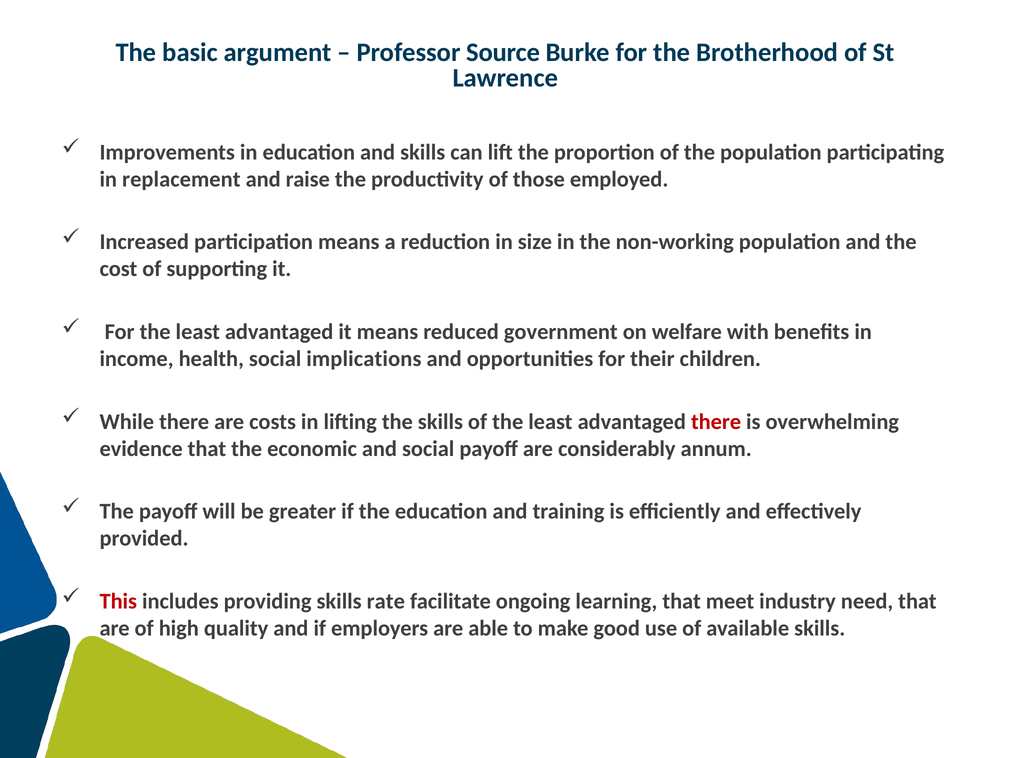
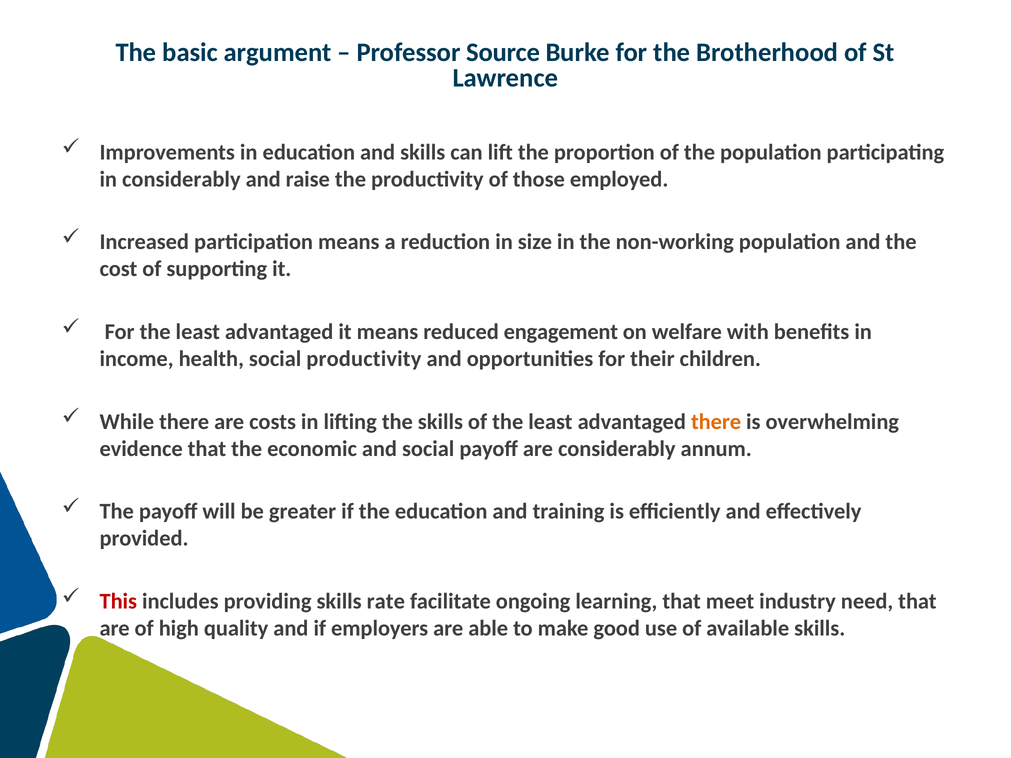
in replacement: replacement -> considerably (181, 179)
government: government -> engagement (561, 332)
social implications: implications -> productivity (364, 359)
there colour: red -> orange (716, 422)
